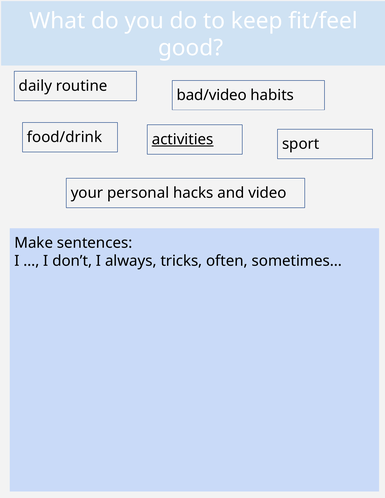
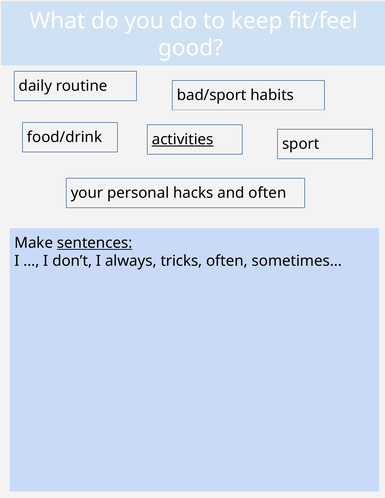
bad/video: bad/video -> bad/sport (212, 95)
and video: video -> often (267, 193)
sentences underline: none -> present (95, 243)
